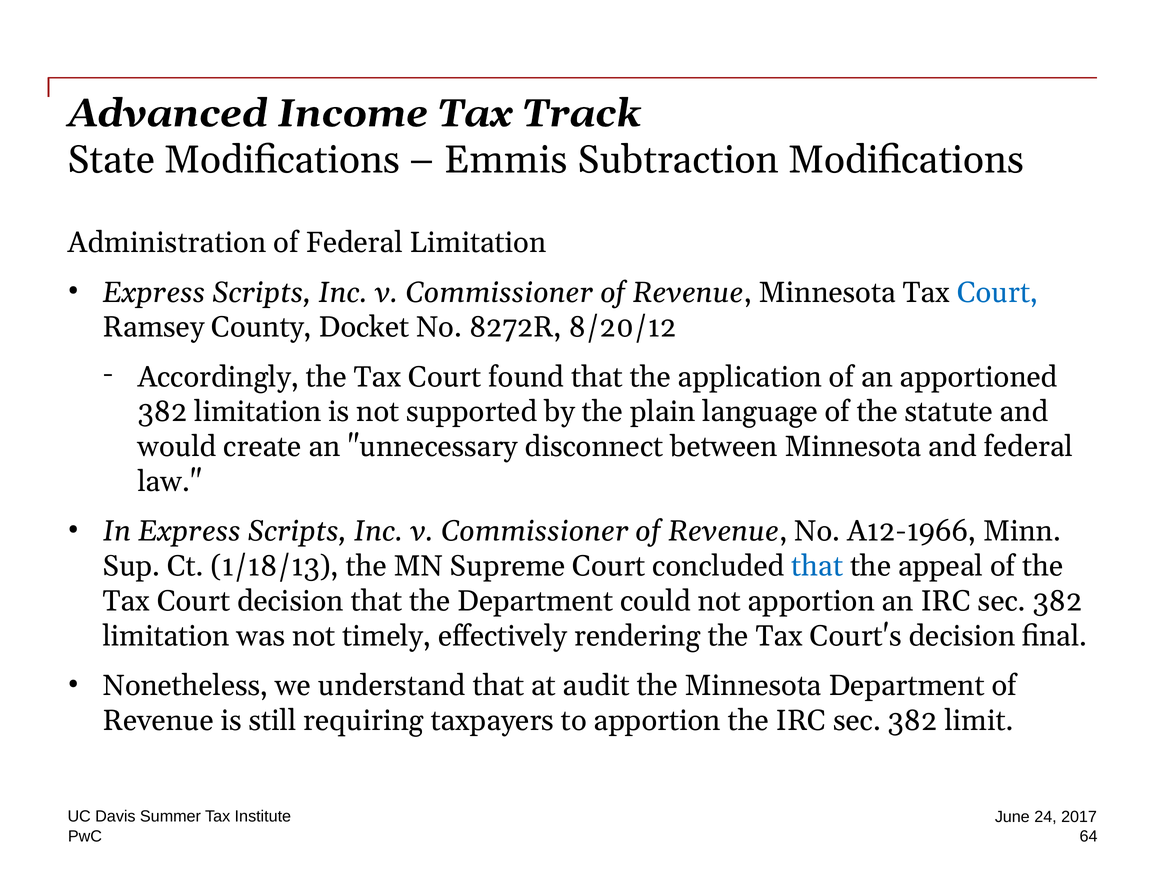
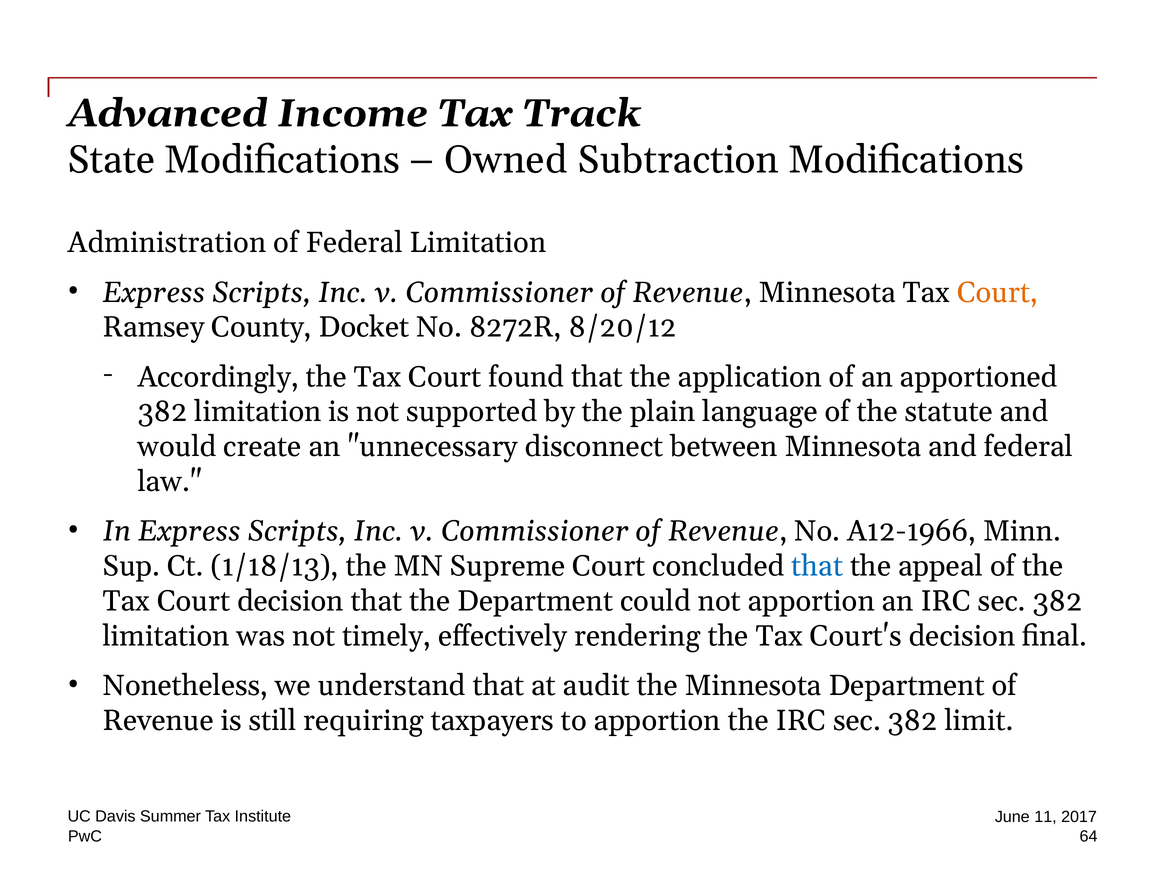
Emmis: Emmis -> Owned (506, 160)
Court colour: blue -> orange (998, 292)
24: 24 -> 11 (1046, 817)
